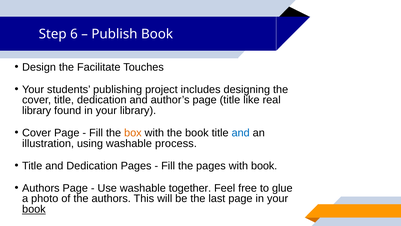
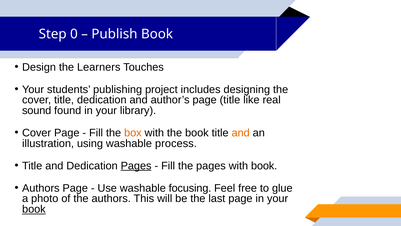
6: 6 -> 0 (74, 34)
Facilitate: Facilitate -> Learners (99, 67)
library: library -> sound (37, 110)
and colour: blue -> orange (241, 133)
Pages underline: none -> present (136, 165)
together: together -> focusing (190, 188)
